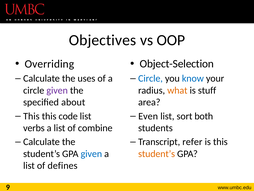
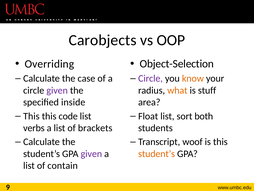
Objectives: Objectives -> Carobjects (103, 40)
uses: uses -> case (86, 78)
Circle colour: blue -> purple (150, 78)
know colour: blue -> orange (193, 78)
about: about -> inside (73, 102)
Even: Even -> Float (148, 116)
combine: combine -> brackets (95, 128)
refer: refer -> woof (192, 142)
given colour: blue -> purple (91, 153)
defines: defines -> contain (63, 165)
